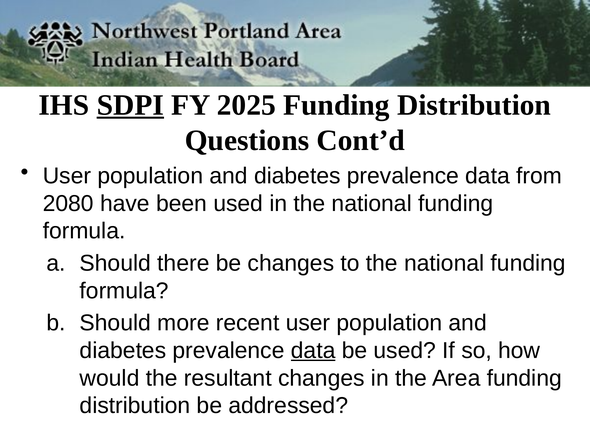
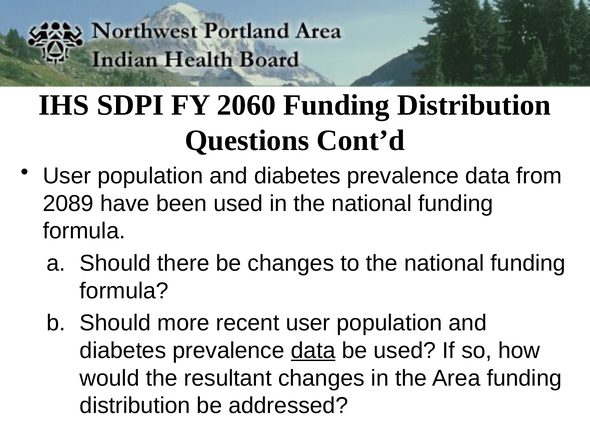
SDPI underline: present -> none (130, 105)
2025: 2025 -> 2060 (246, 105)
2080: 2080 -> 2089 (68, 203)
